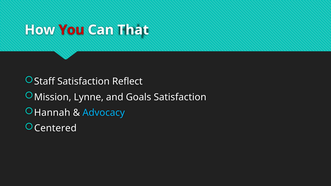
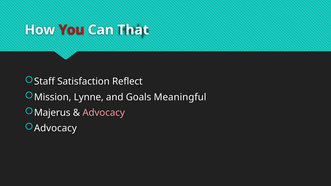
Goals Satisfaction: Satisfaction -> Meaningful (180, 97)
Hannah: Hannah -> Majerus (52, 113)
Advocacy colour: light blue -> pink (104, 113)
Centered: Centered -> Advocacy (55, 128)
